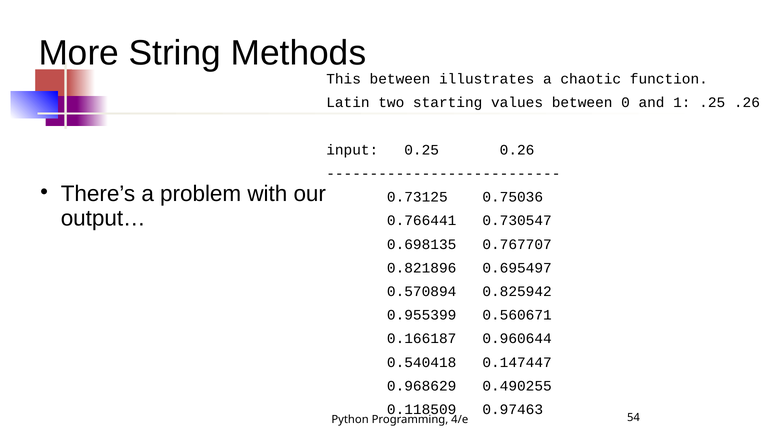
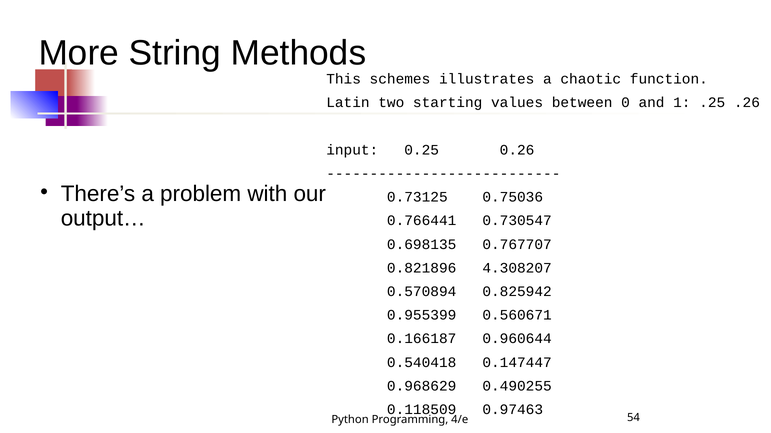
This between: between -> schemes (400, 79)
0.695497: 0.695497 -> 4.308207 (517, 268)
